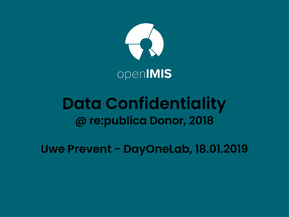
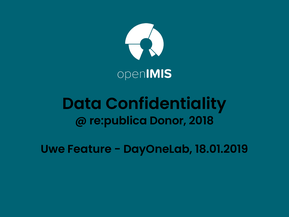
Prevent: Prevent -> Feature (90, 149)
